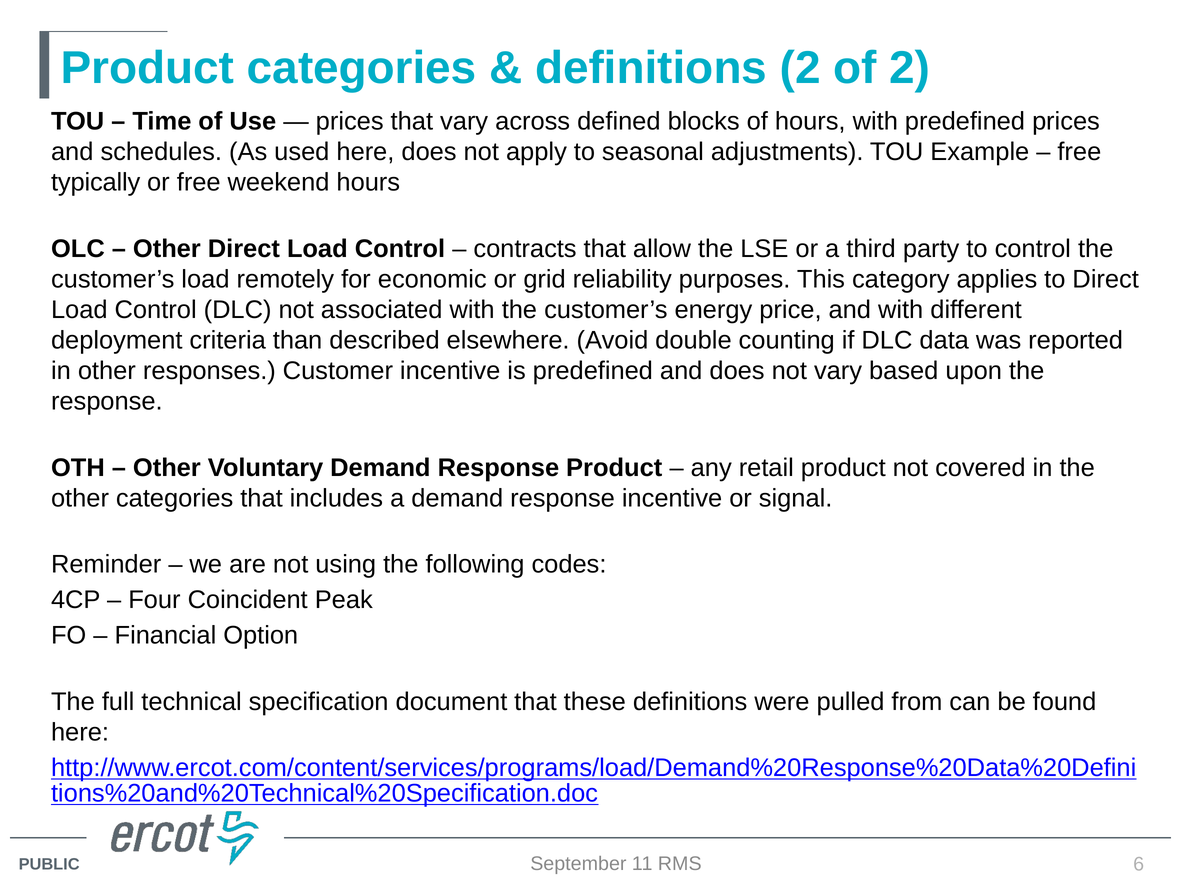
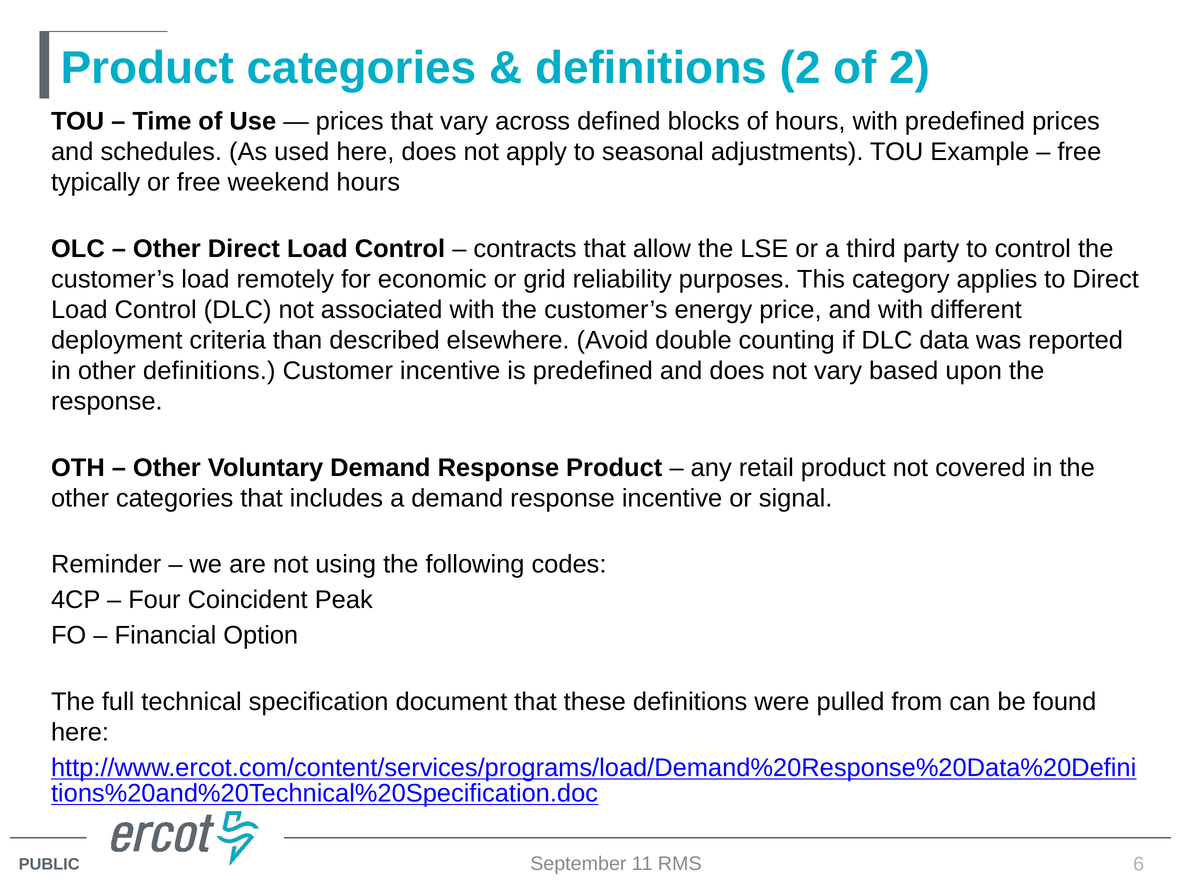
other responses: responses -> definitions (209, 371)
